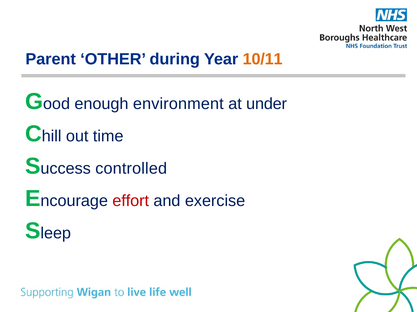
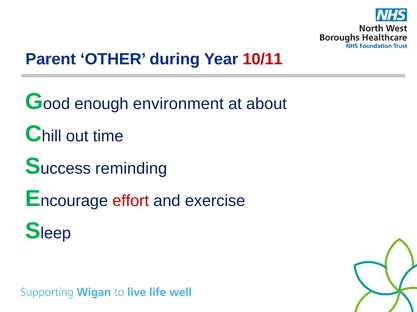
10/11 colour: orange -> red (263, 59)
under: under -> about (266, 104)
controlled: controlled -> reminding (131, 169)
